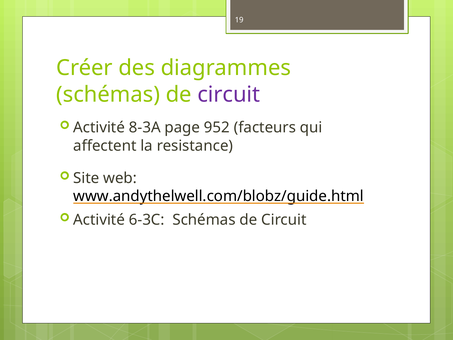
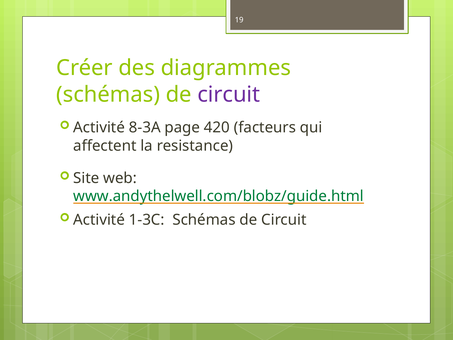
952: 952 -> 420 (217, 128)
www.andythelwell.com/blobz/guide.html colour: black -> green (219, 196)
6-3C: 6-3C -> 1-3C (147, 220)
